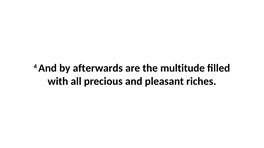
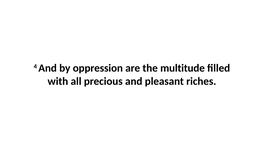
afterwards: afterwards -> oppression (98, 68)
